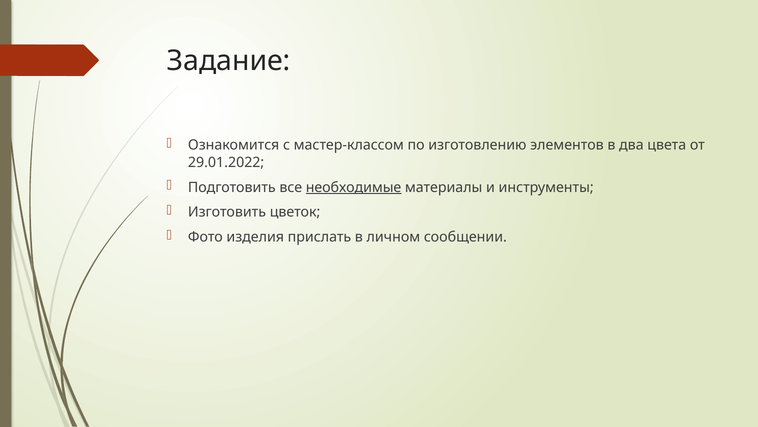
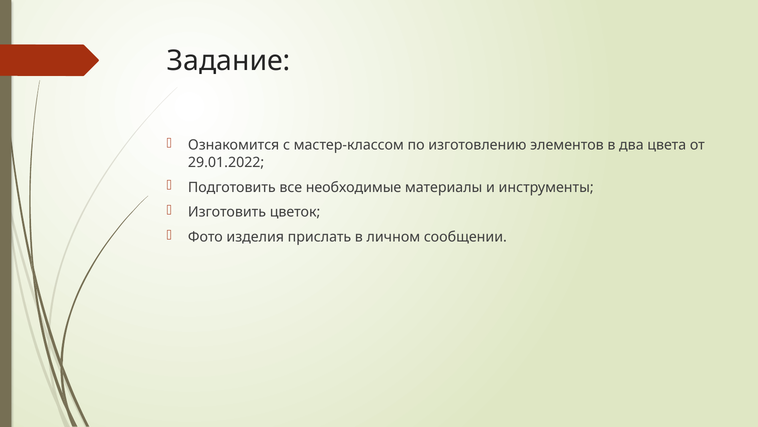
необходимые underline: present -> none (354, 187)
